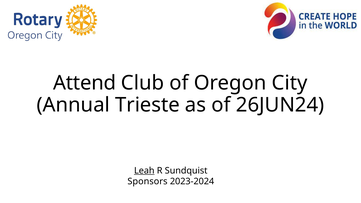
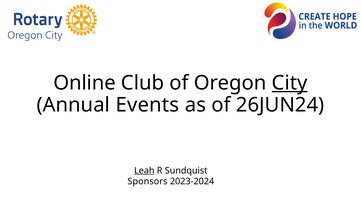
Attend: Attend -> Online (85, 83)
City underline: none -> present (290, 83)
Trieste: Trieste -> Events (147, 105)
